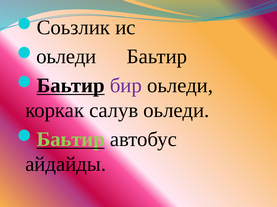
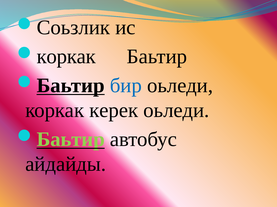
оьледи: оьледи -> коркак (66, 57)
бир colour: purple -> blue (126, 86)
салув: салув -> керек (114, 111)
